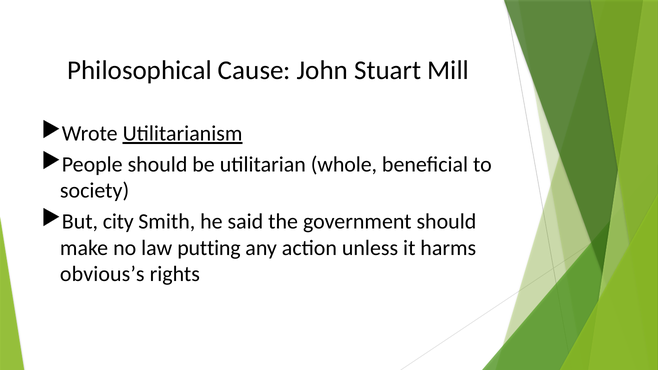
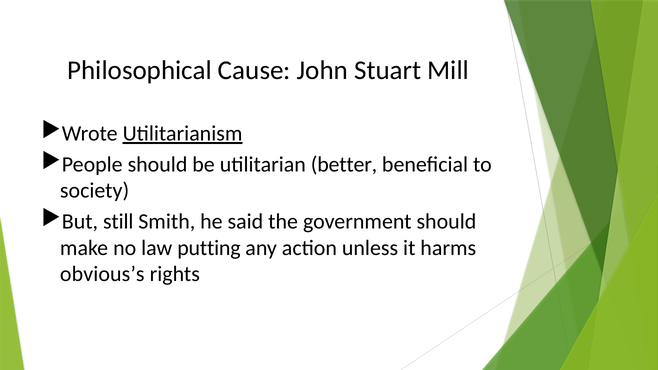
whole: whole -> better (344, 164)
city: city -> still (118, 222)
